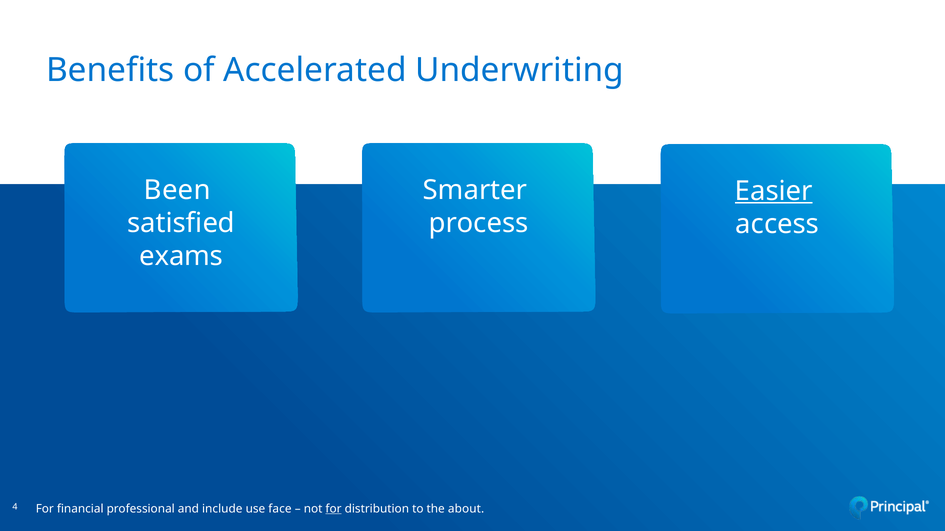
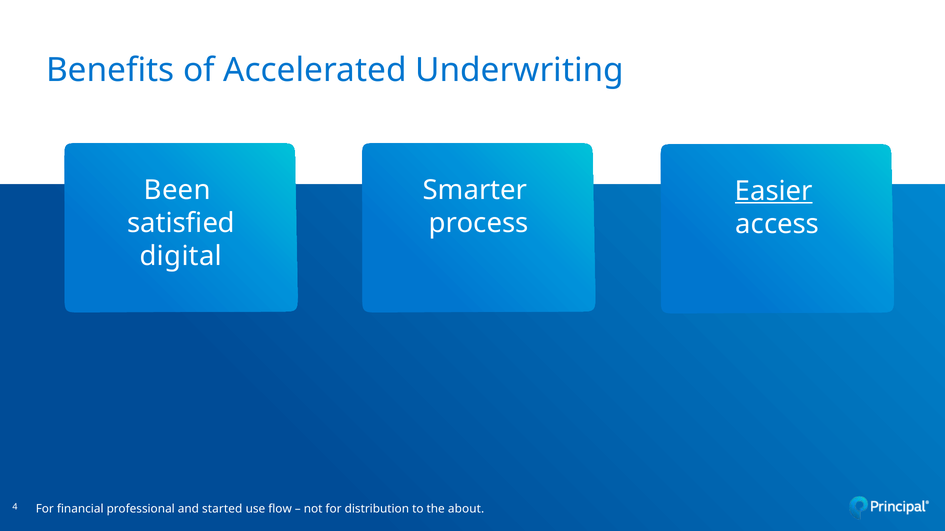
exams: exams -> digital (181, 256)
include: include -> started (222, 509)
face: face -> flow (280, 509)
for underline: present -> none (334, 509)
